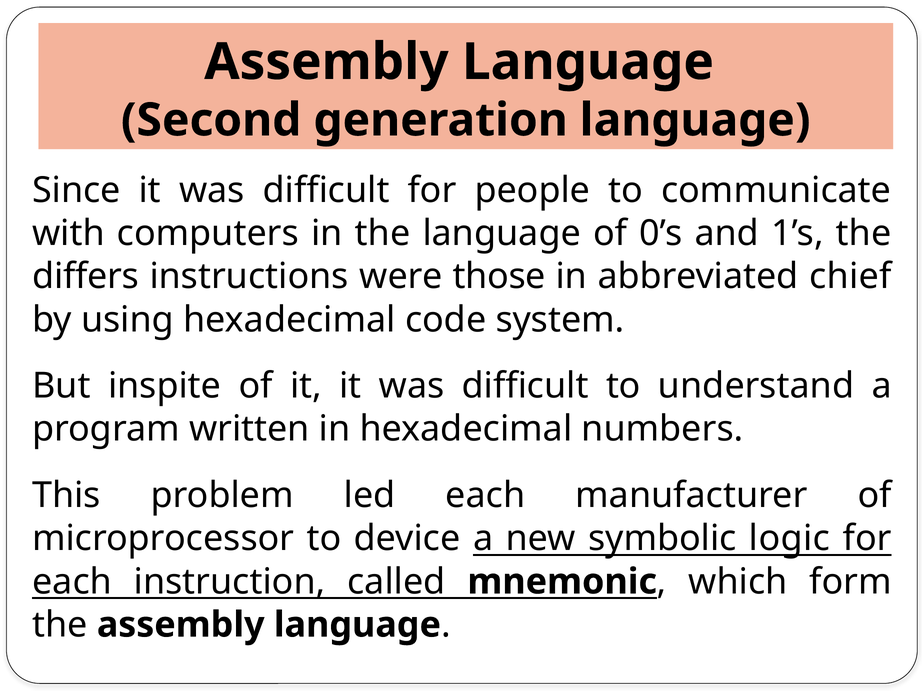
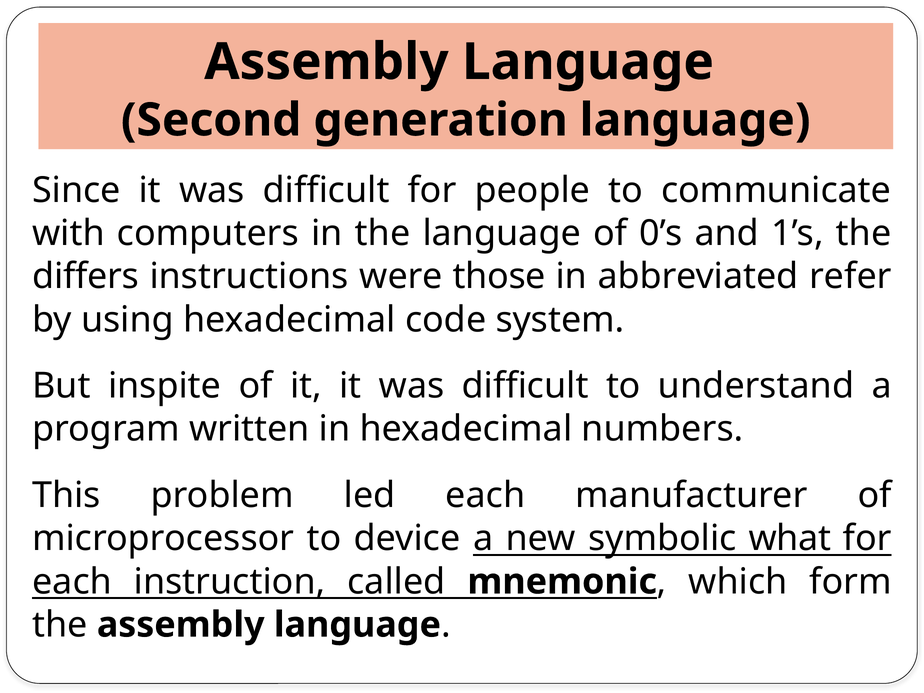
chief: chief -> refer (850, 277)
logic: logic -> what (790, 539)
